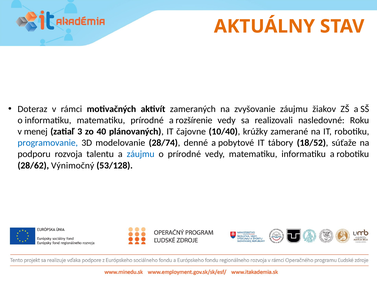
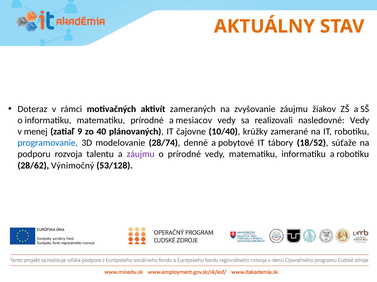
rozšírenie: rozšírenie -> mesiacov (194, 121)
nasledovné Roku: Roku -> Vedy (360, 121)
3: 3 -> 9 (80, 132)
záujmu colour: blue -> purple (141, 155)
